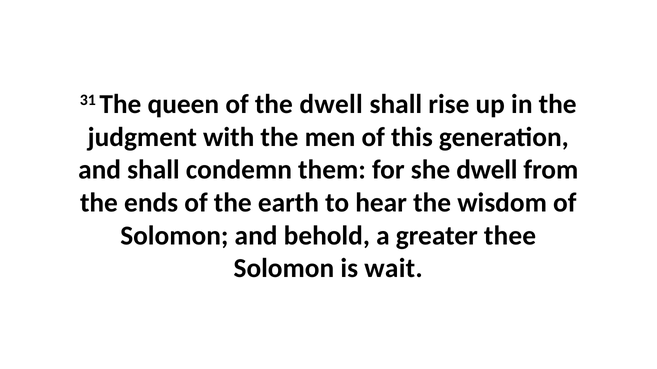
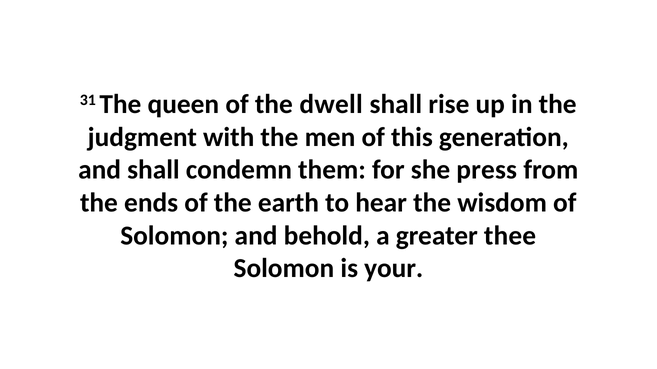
she dwell: dwell -> press (487, 170)
wait: wait -> your (394, 269)
